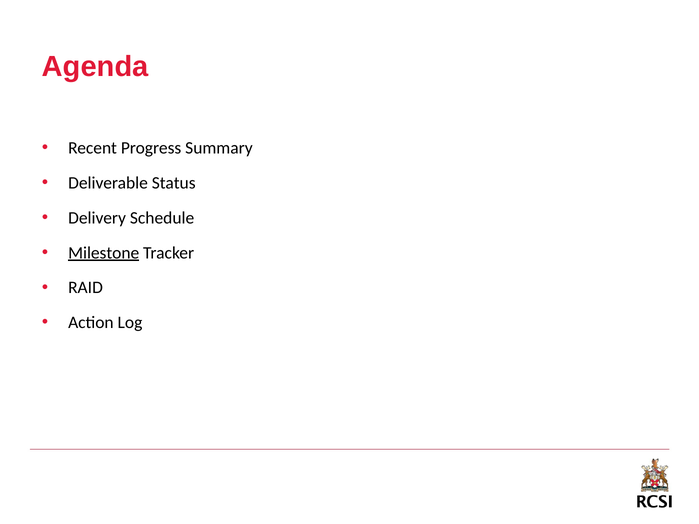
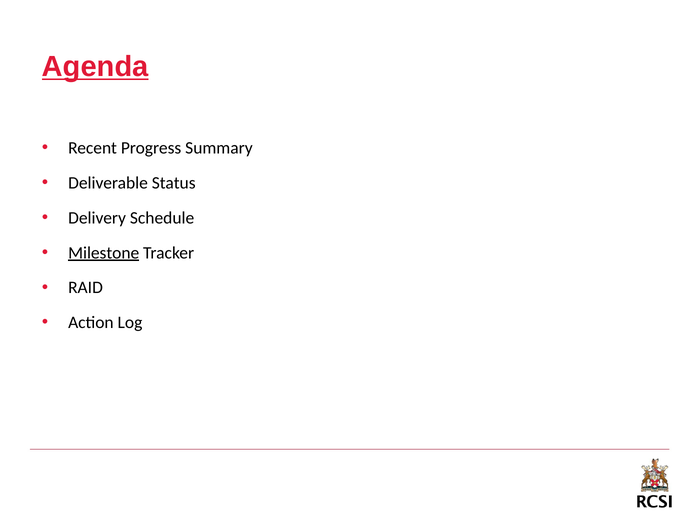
Agenda underline: none -> present (95, 67)
